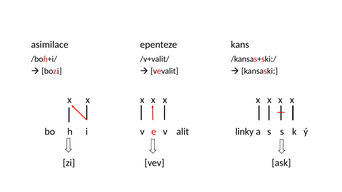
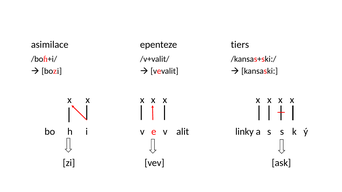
kans: kans -> tiers (240, 45)
